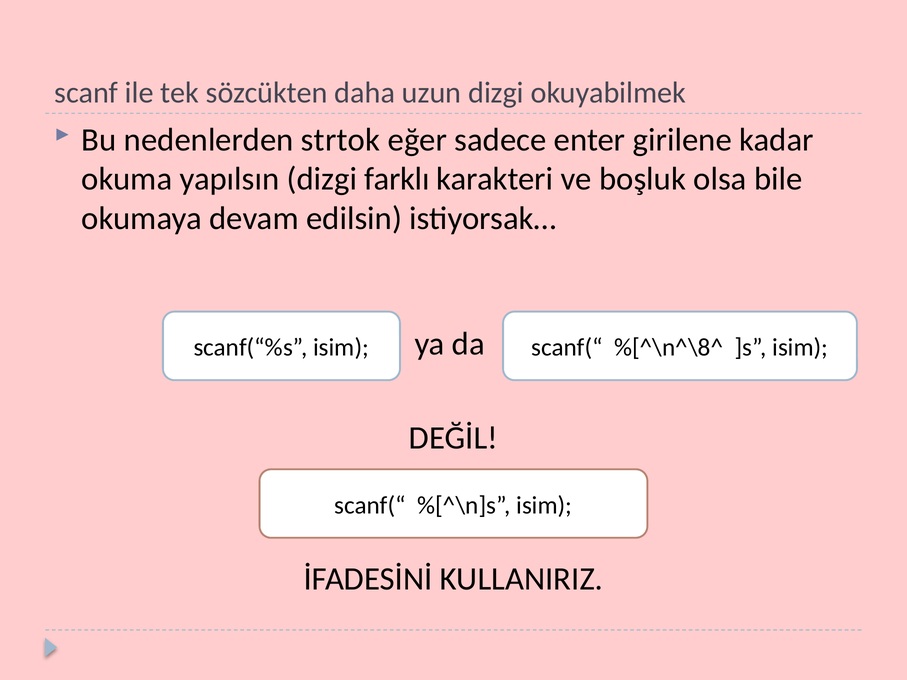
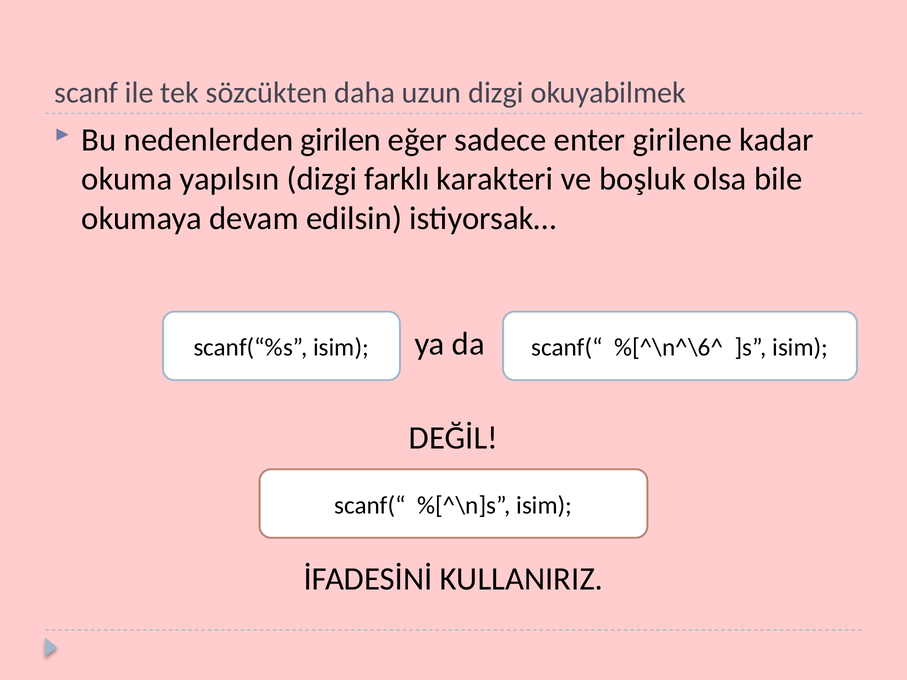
strtok: strtok -> girilen (341, 140)
%[^\n^\8^: %[^\n^\8^ -> %[^\n^\6^ (669, 348)
